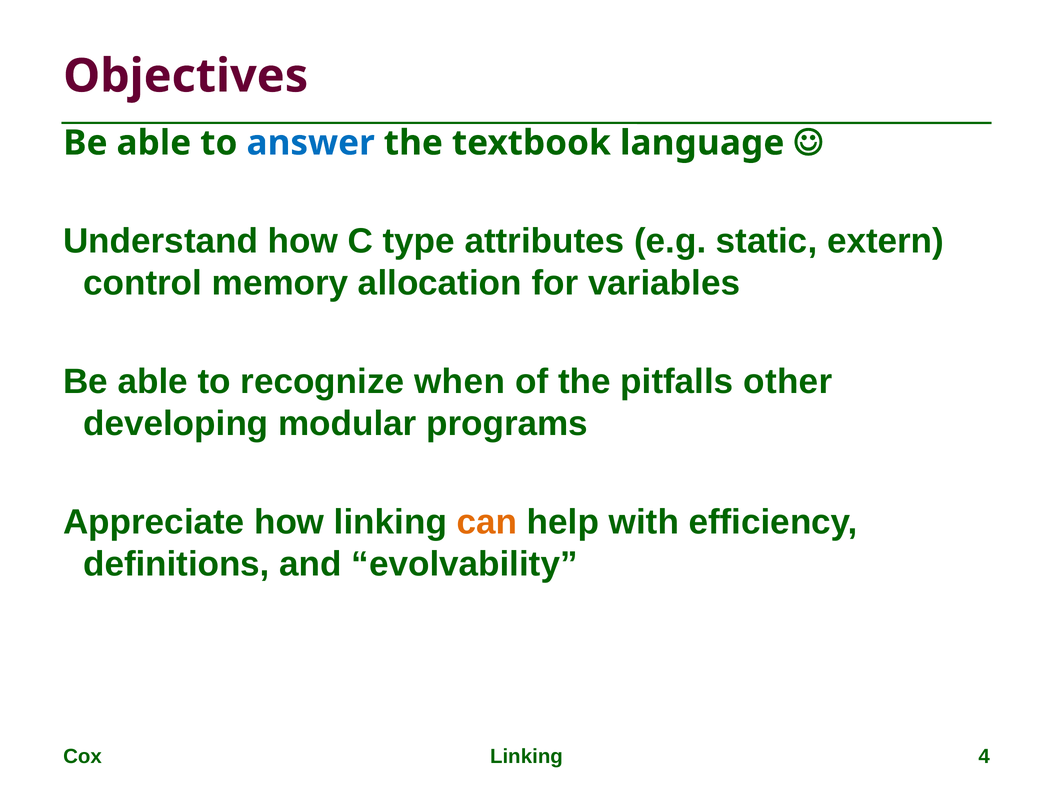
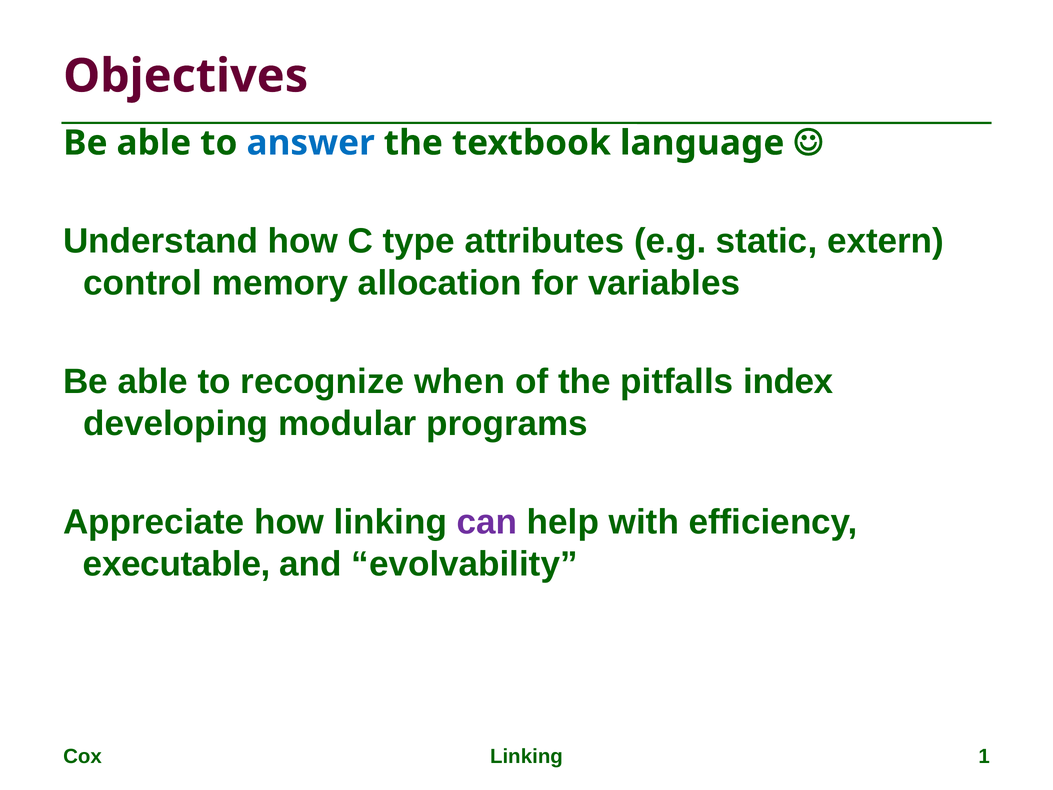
other: other -> index (788, 382)
can colour: orange -> purple (487, 522)
definitions: definitions -> executable (177, 564)
4: 4 -> 1 (984, 756)
